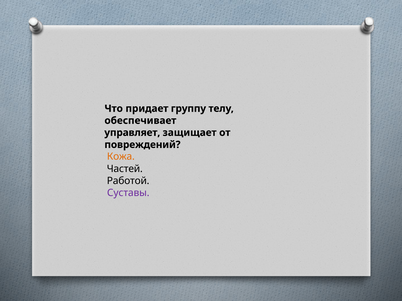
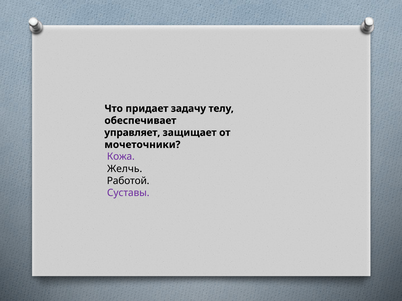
группу: группу -> задачу (188, 109)
повреждений: повреждений -> мочеточники (142, 145)
Кожа colour: orange -> purple (121, 157)
Частей: Частей -> Желчь (125, 169)
